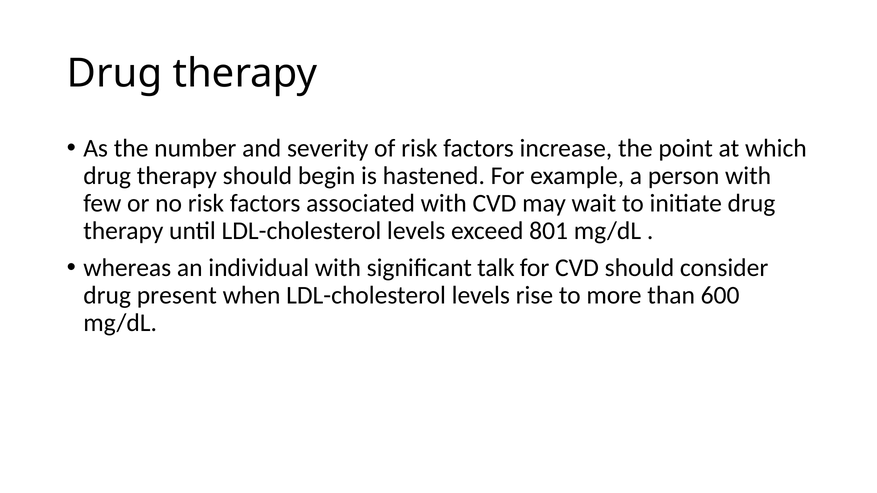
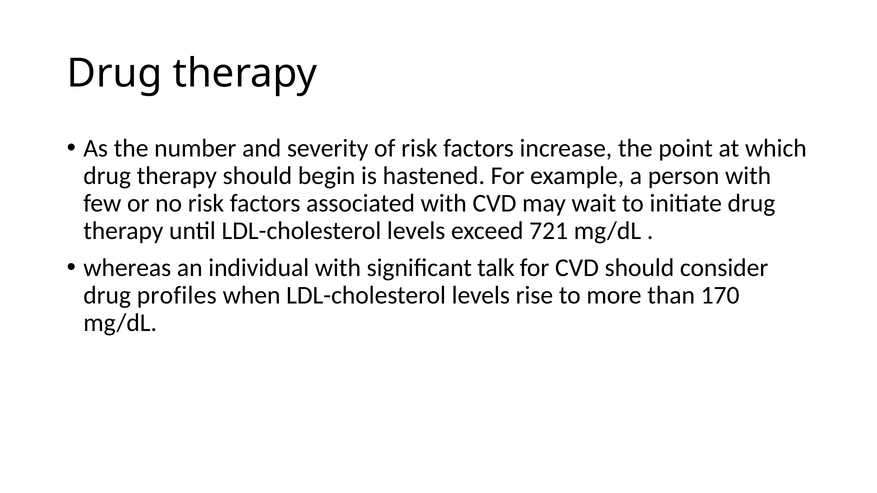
801: 801 -> 721 (549, 231)
present: present -> profiles (177, 296)
600: 600 -> 170 (720, 296)
